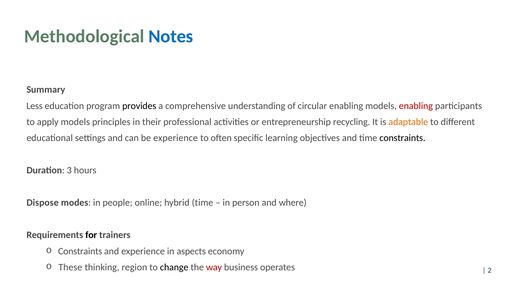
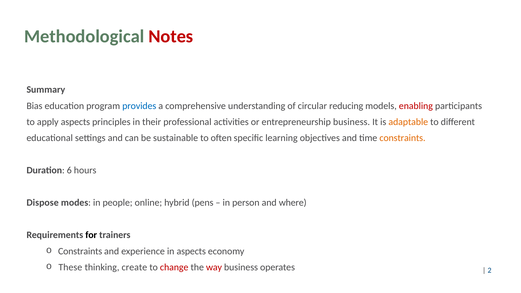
Notes colour: blue -> red (171, 36)
Less: Less -> Bias (34, 106)
provides colour: black -> blue (139, 106)
circular enabling: enabling -> reducing (346, 106)
apply models: models -> aspects (75, 122)
entrepreneurship recycling: recycling -> business (352, 122)
be experience: experience -> sustainable (176, 138)
constraints colour: black -> orange (402, 138)
3: 3 -> 6 (69, 170)
hybrid time: time -> pens (203, 203)
region: region -> create (134, 267)
change colour: black -> red (174, 267)
